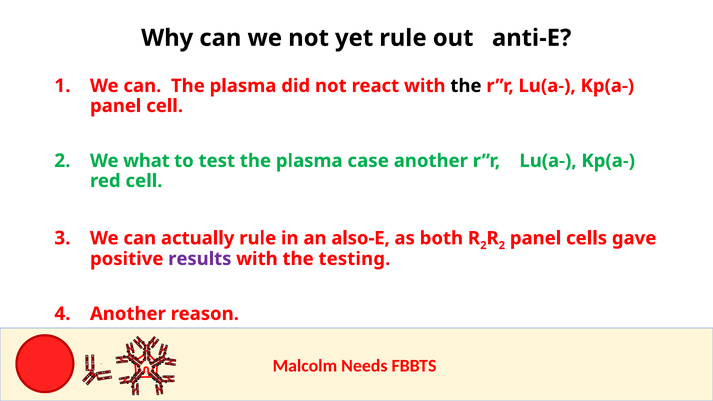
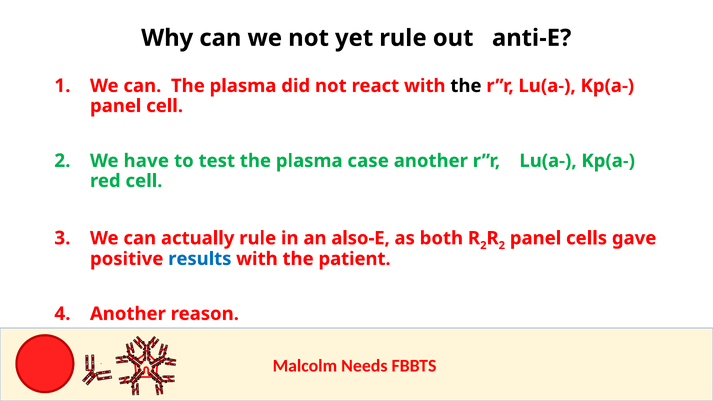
what: what -> have (146, 161)
results colour: purple -> blue (200, 259)
testing: testing -> patient (355, 259)
